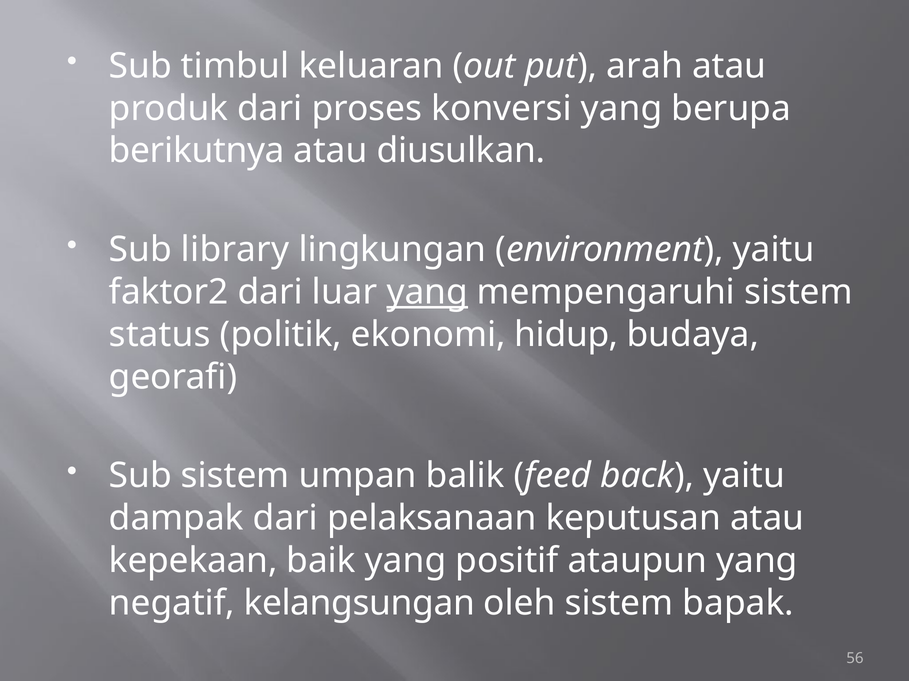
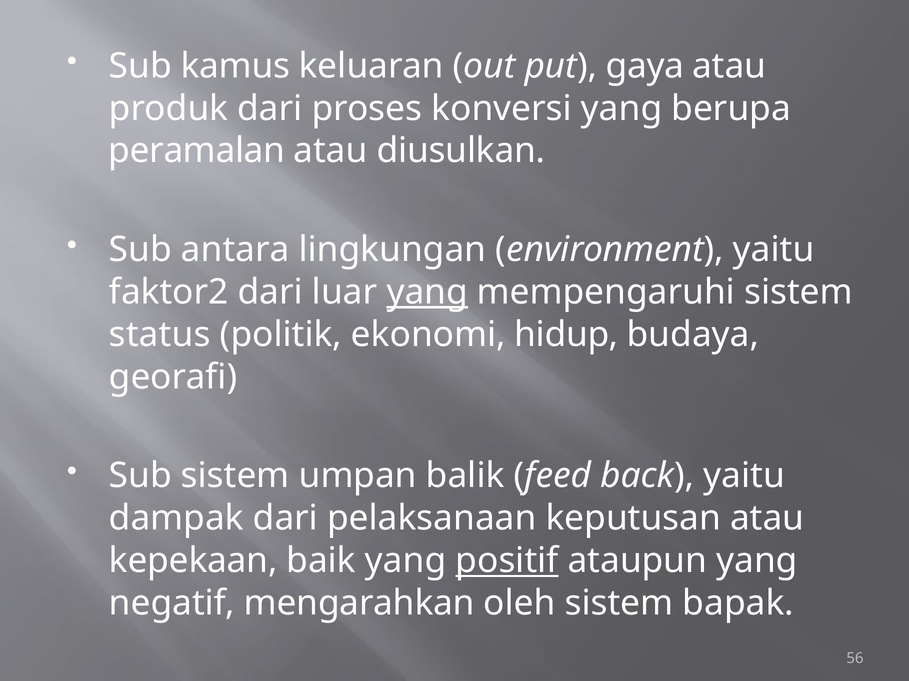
timbul: timbul -> kamus (235, 66)
arah: arah -> gaya (645, 66)
berikutnya: berikutnya -> peramalan (197, 151)
library: library -> antara (235, 250)
positif underline: none -> present (507, 561)
kelangsungan: kelangsungan -> mengarahkan (359, 604)
